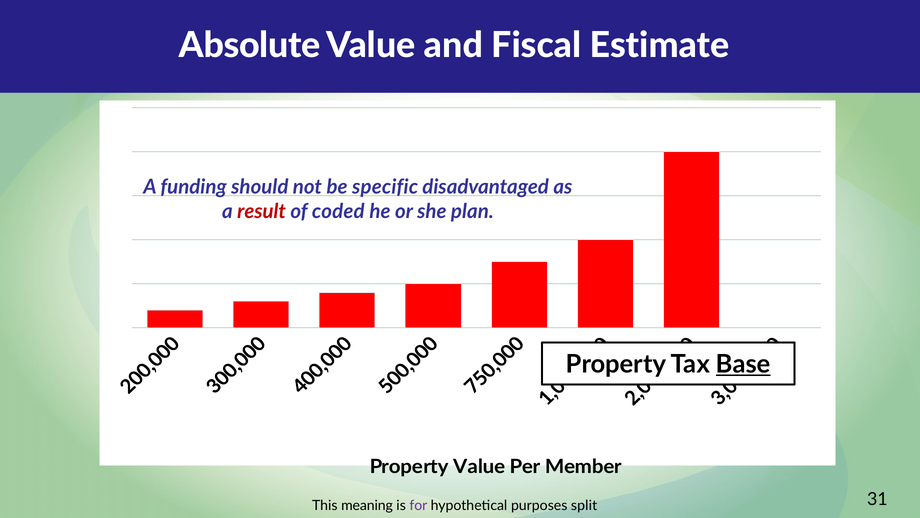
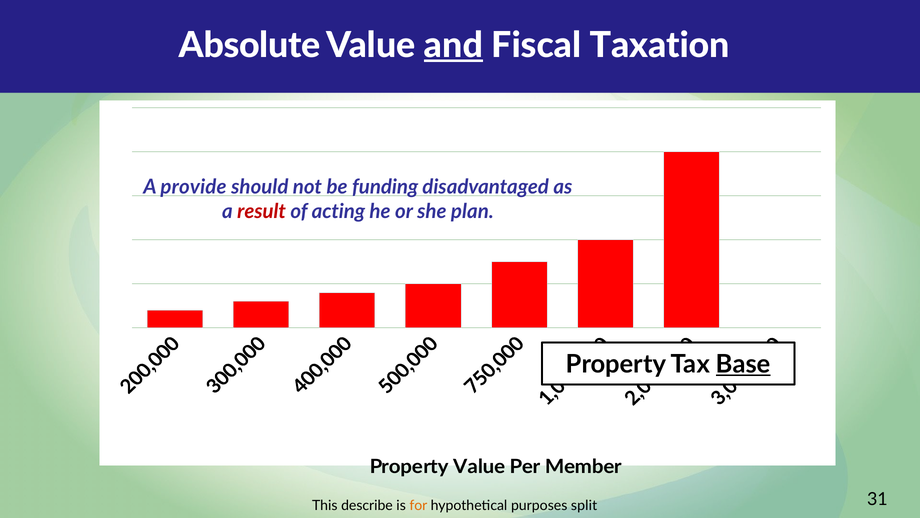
and underline: none -> present (453, 45)
Estimate: Estimate -> Taxation (660, 45)
funding: funding -> provide (193, 187)
specific: specific -> funding (385, 187)
coded: coded -> acting (338, 211)
meaning: meaning -> describe (367, 505)
for colour: purple -> orange (418, 505)
